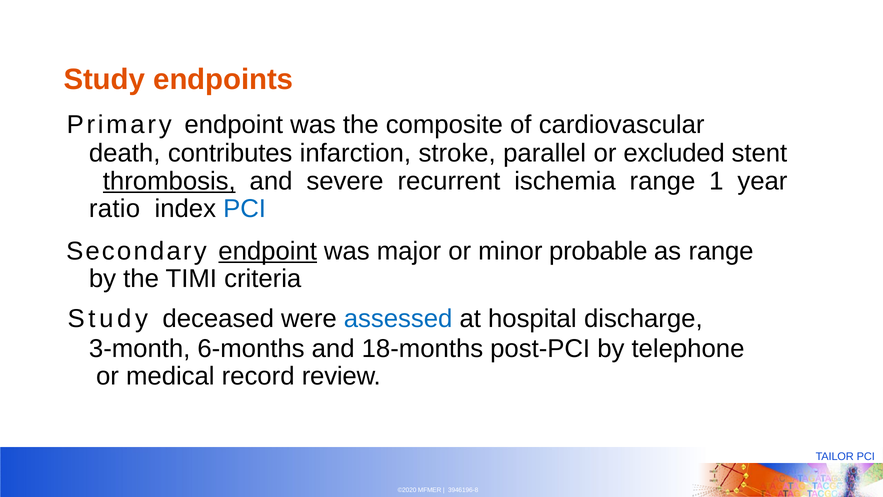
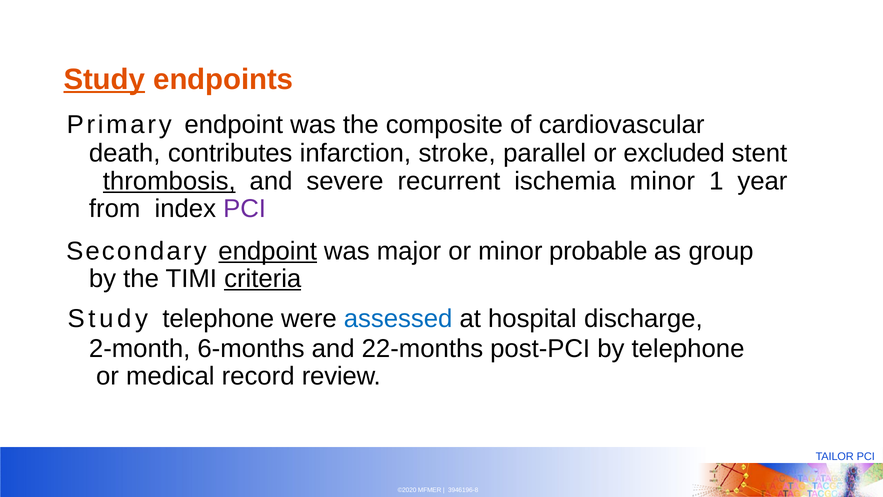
Study underline: none -> present (104, 79)
ischemia range: range -> minor (662, 181)
ratio: ratio -> from (115, 209)
PCI colour: blue -> purple (245, 209)
as range: range -> group (721, 251)
criteria underline: none -> present (263, 279)
Study deceased: deceased -> telephone (218, 318)
3-month: 3-month -> 2-month (140, 348)
18-months: 18-months -> 22-months (422, 348)
